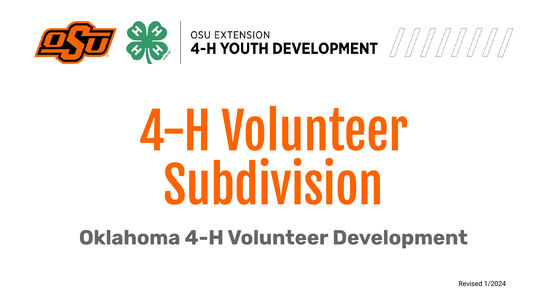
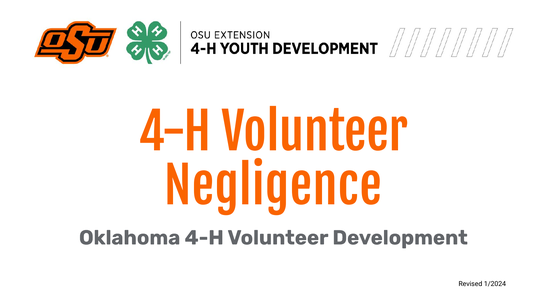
Subdivision: Subdivision -> Negligence (273, 188)
